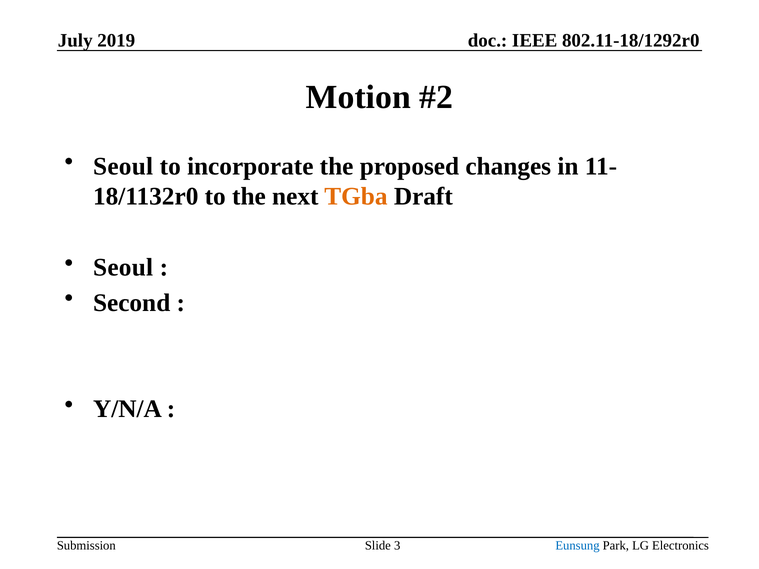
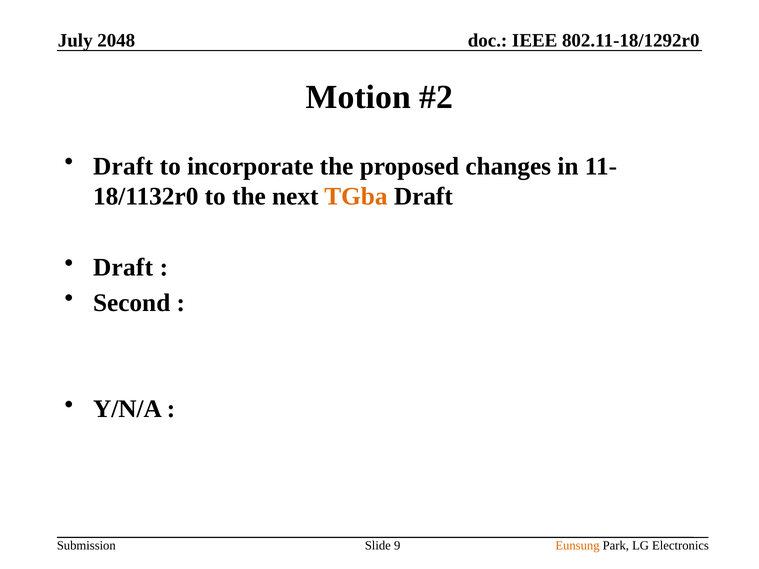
2019: 2019 -> 2048 (116, 41)
Seoul: Seoul -> Draft (123, 166)
Seoul: Seoul -> Draft (123, 267)
3: 3 -> 9 (397, 546)
Eunsung colour: blue -> orange (577, 546)
